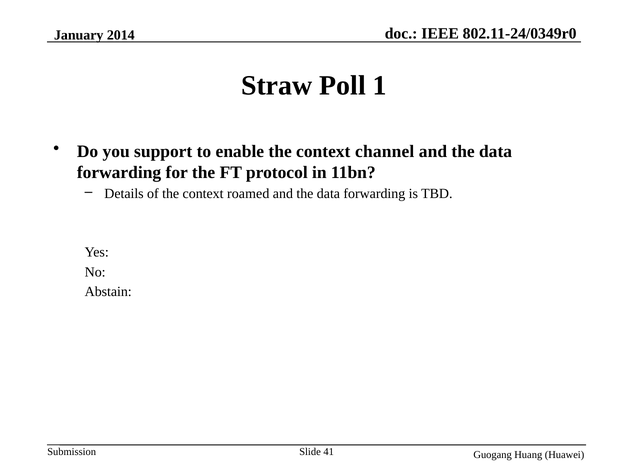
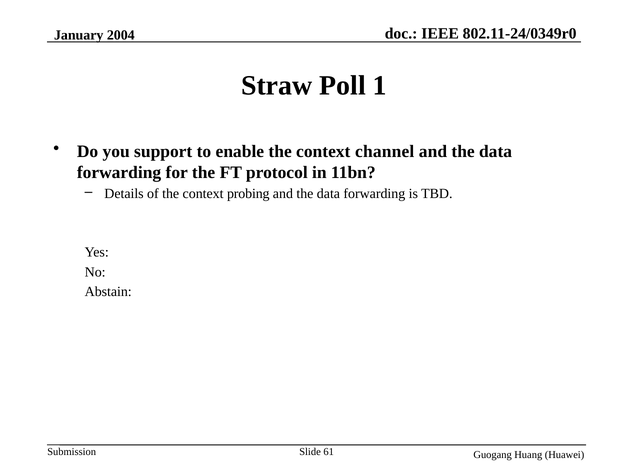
2014: 2014 -> 2004 (121, 35)
roamed: roamed -> probing (248, 194)
41: 41 -> 61 (329, 452)
